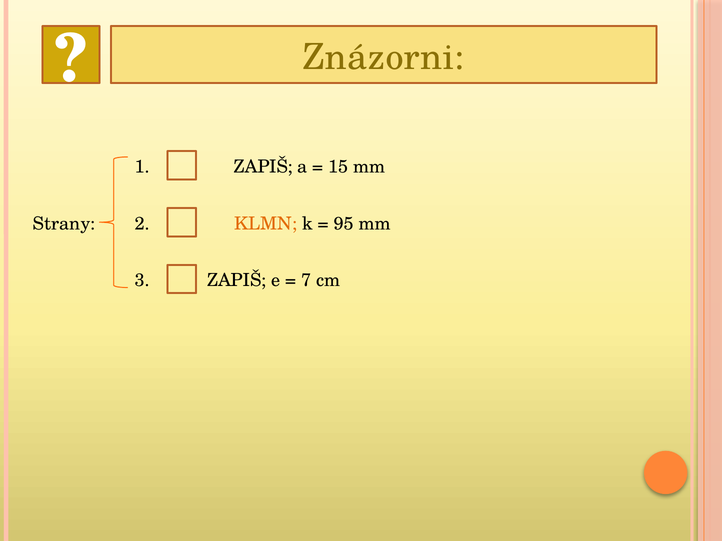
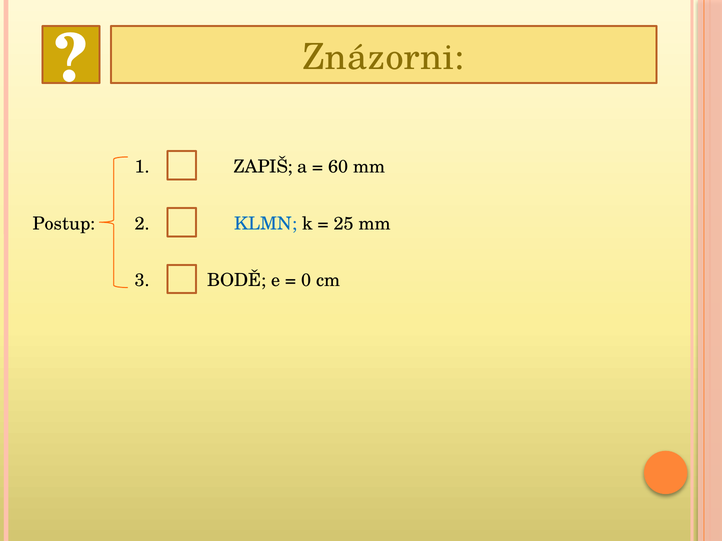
15: 15 -> 60 (338, 167)
Strany: Strany -> Postup (64, 224)
KLMN colour: orange -> blue (266, 224)
95: 95 -> 25 (344, 224)
3 ZAPIŠ: ZAPIŠ -> BODĚ (237, 281)
7: 7 -> 0 (306, 281)
